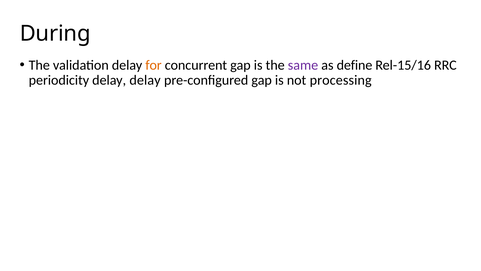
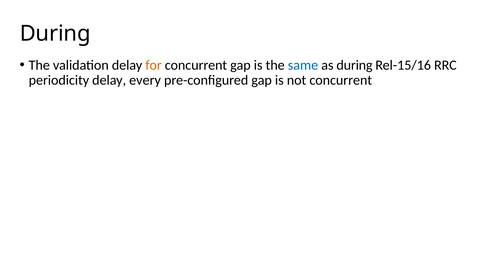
same colour: purple -> blue (303, 65)
as define: define -> during (355, 65)
delay delay: delay -> every (145, 80)
not processing: processing -> concurrent (341, 80)
